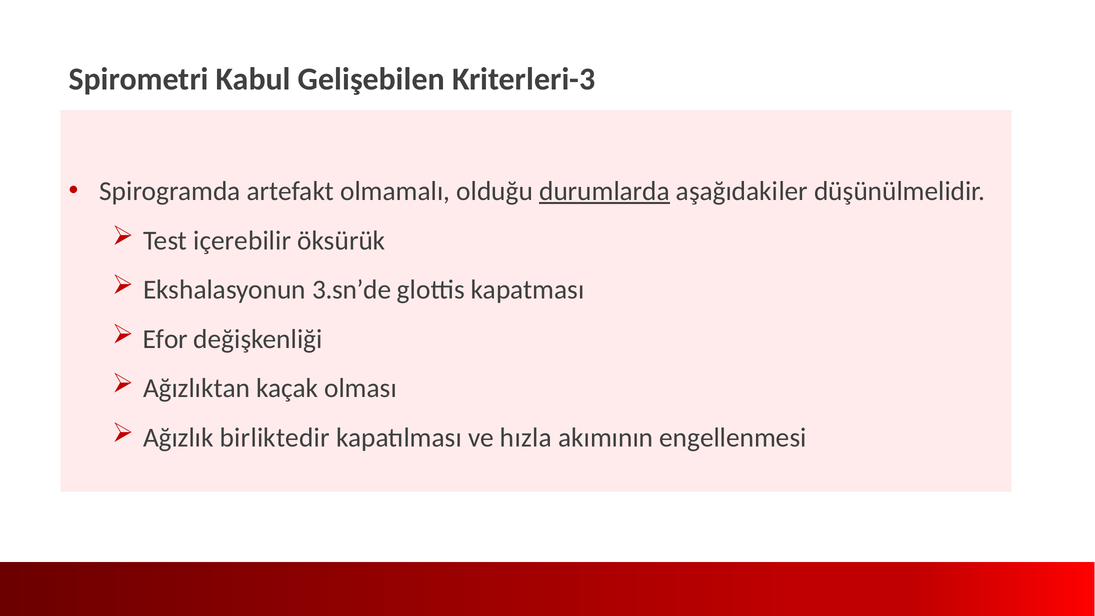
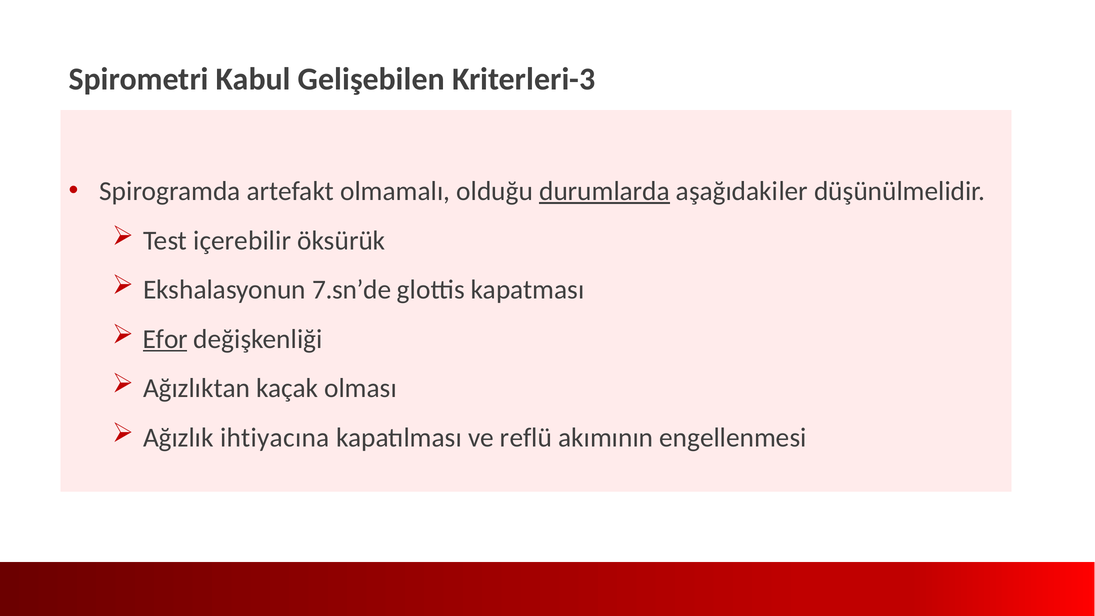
3.sn’de: 3.sn’de -> 7.sn’de (352, 290)
Efor underline: none -> present (165, 339)
birliktedir: birliktedir -> ihtiyacına (275, 438)
hızla: hızla -> reflü (526, 438)
